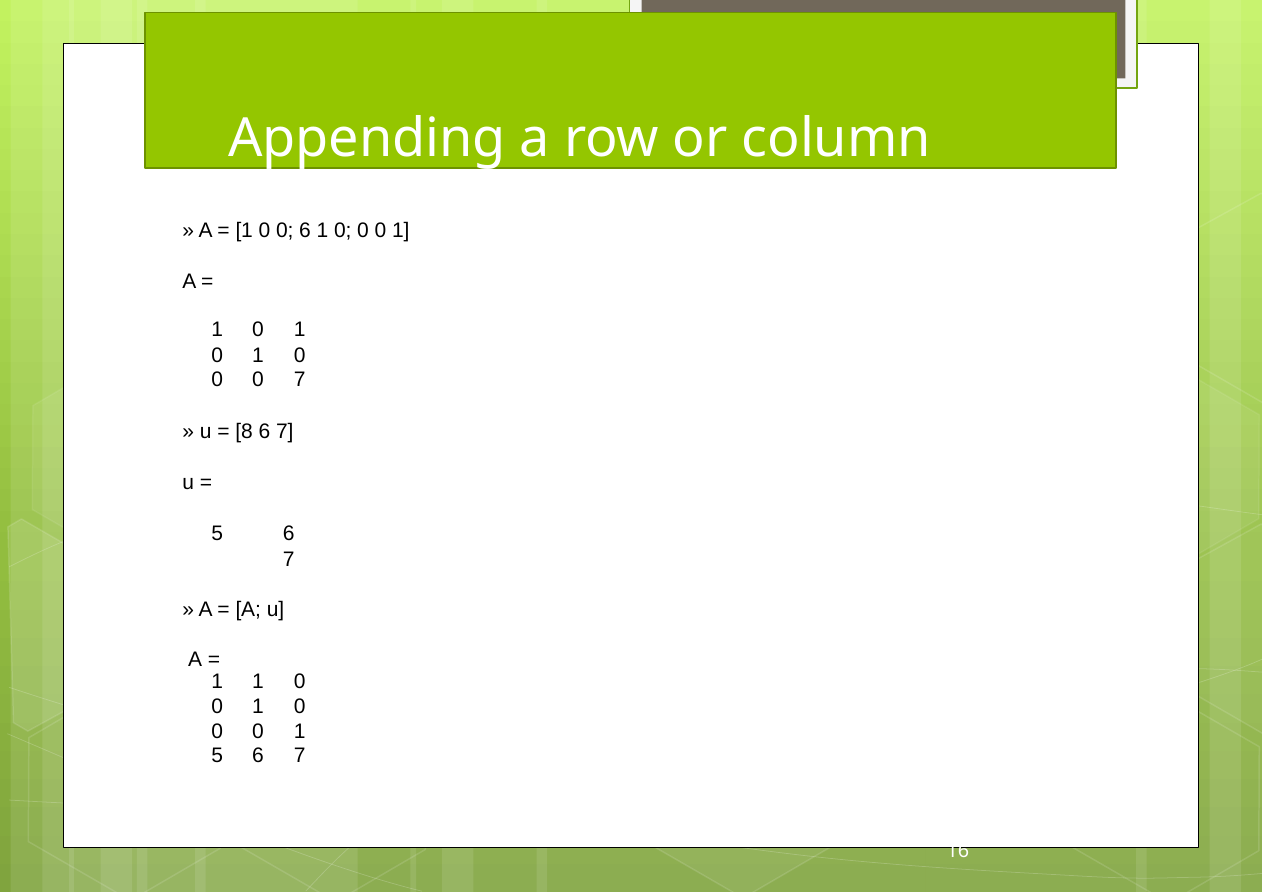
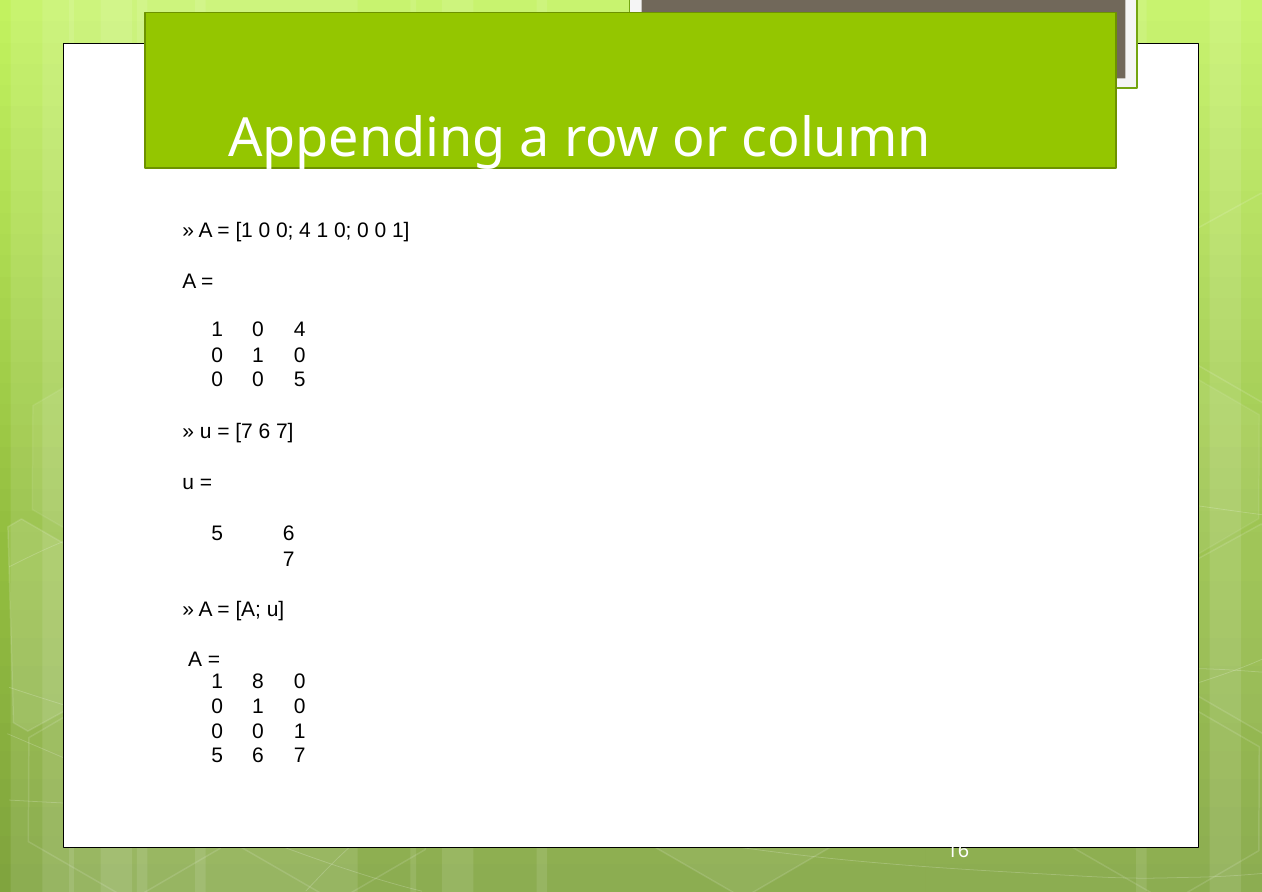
0 0 6: 6 -> 4 (305, 230)
1: 1 -> 4 (300, 330)
0 7: 7 -> 5 (300, 379)
8: 8 -> 7 (244, 431)
1 1: 1 -> 8 (258, 681)
